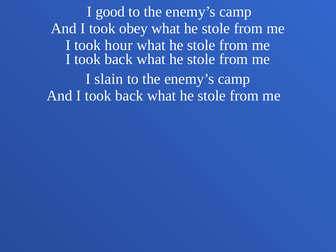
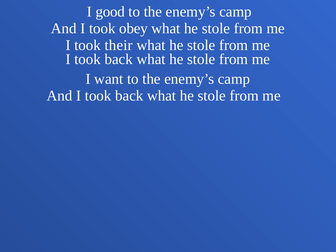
hour: hour -> their (119, 45)
slain: slain -> want (109, 79)
